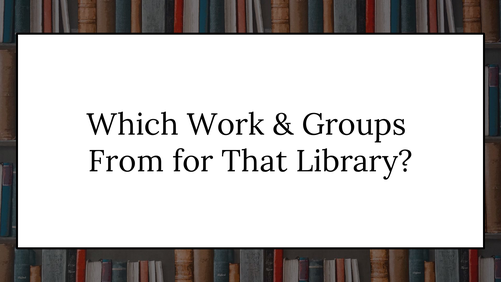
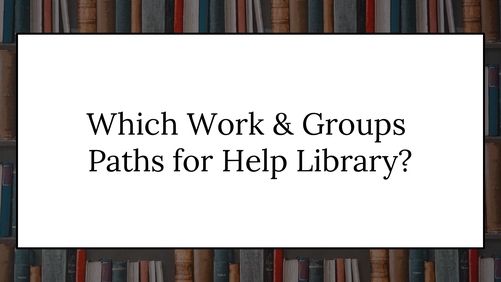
From: From -> Paths (126, 161)
That: That -> Help (255, 161)
